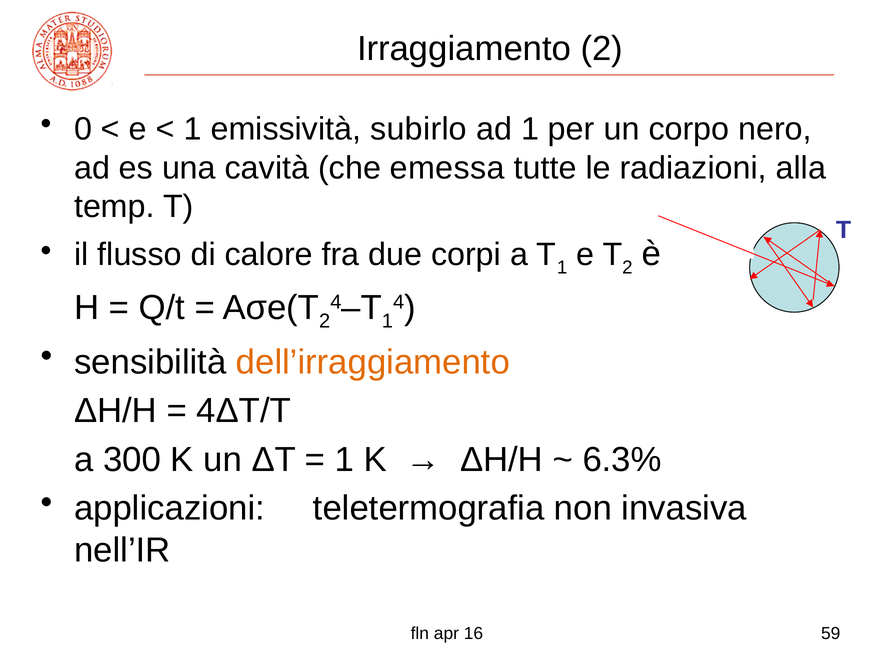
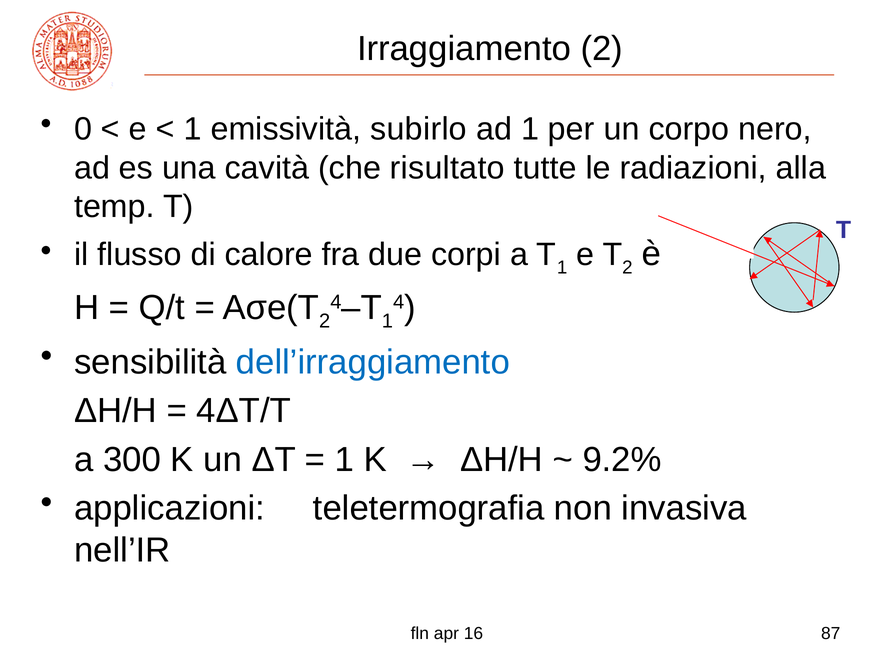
emessa: emessa -> risultato (447, 168)
dell’irraggiamento colour: orange -> blue (373, 362)
6.3%: 6.3% -> 9.2% (622, 459)
59: 59 -> 87 (831, 633)
